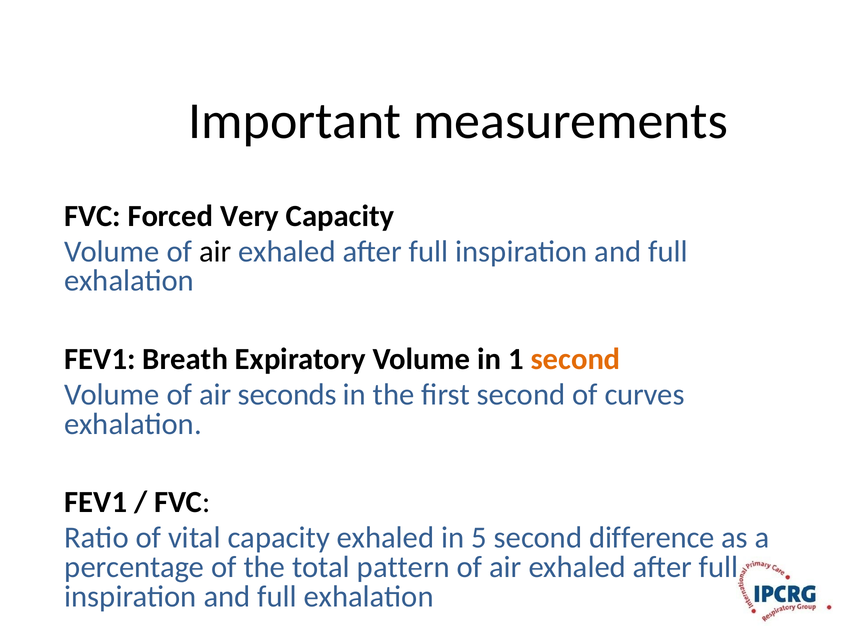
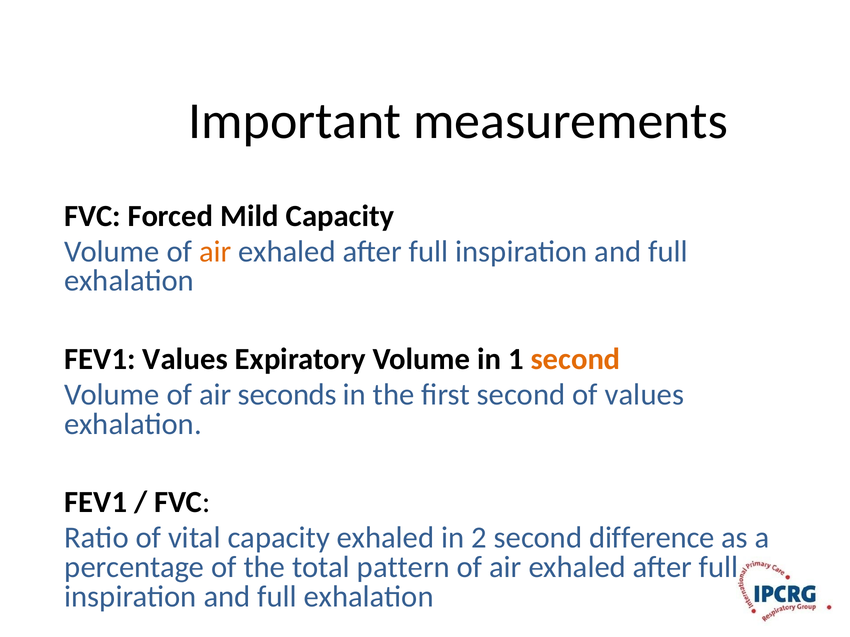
Very: Very -> Mild (250, 216)
air colour: black -> orange (215, 252)
FEV1 Breath: Breath -> Values (185, 359)
of curves: curves -> values (644, 395)
5: 5 -> 2 (479, 538)
